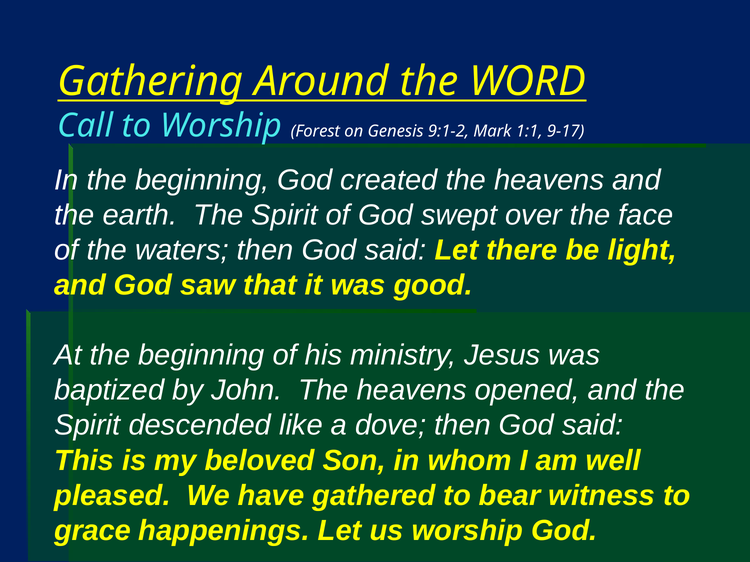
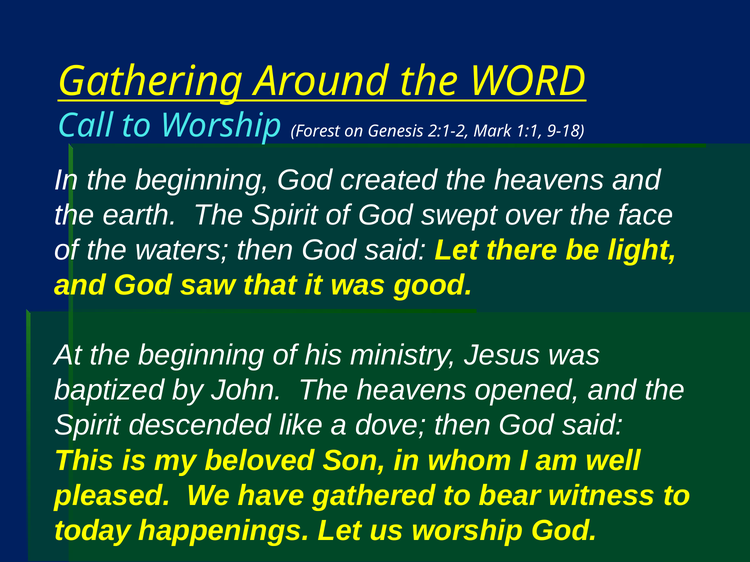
9:1-2: 9:1-2 -> 2:1-2 (448, 132)
9-17: 9-17 -> 9-18 (566, 132)
grace: grace -> today (92, 531)
